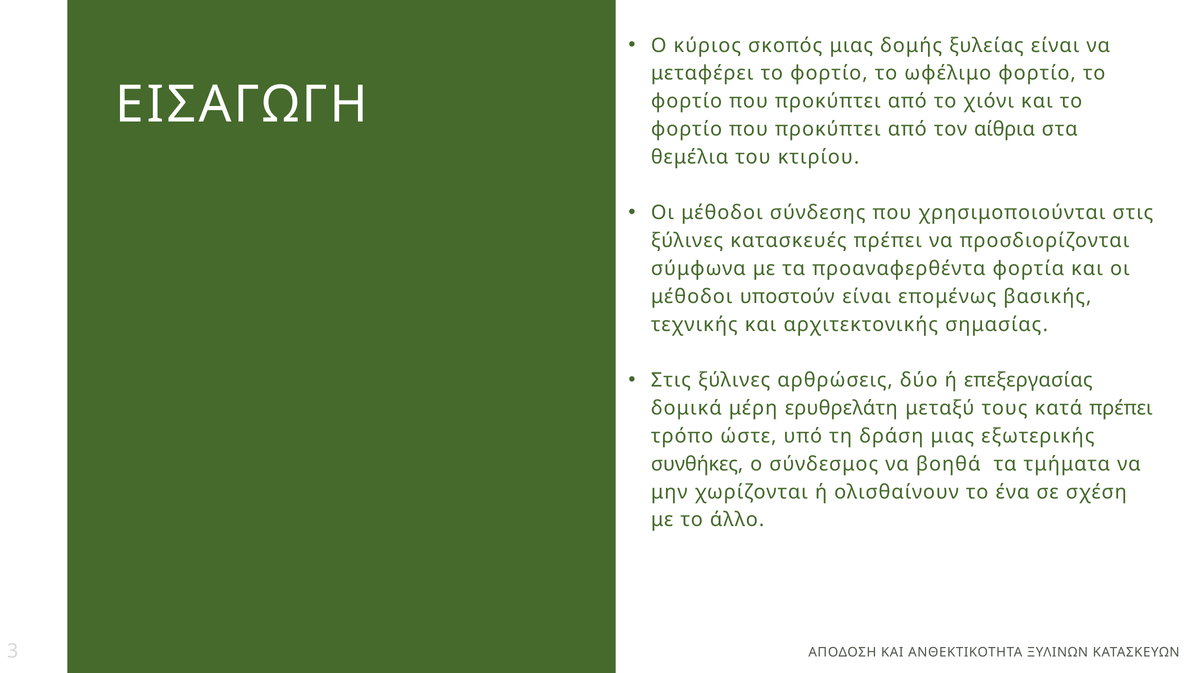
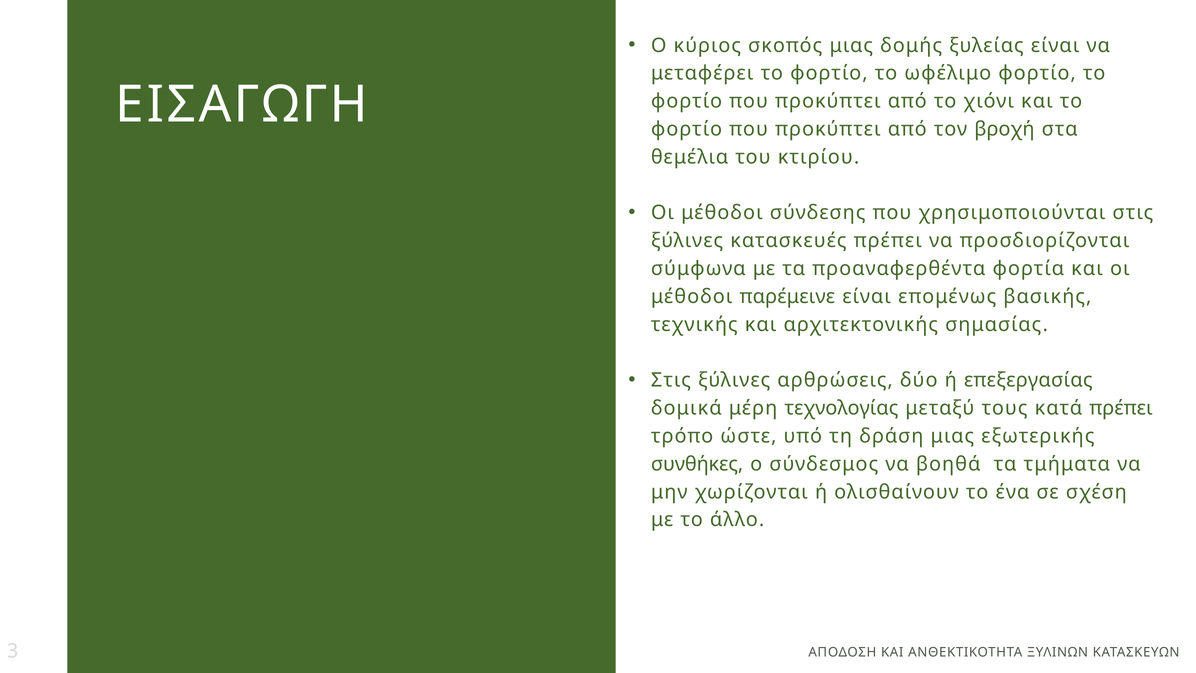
αίθρια: αίθρια -> βροχή (1004, 129)
υποστούν: υποστούν -> παρέμεινε (787, 296)
ερυθρελάτη: ερυθρελάτη -> τεχνολογίας (841, 408)
